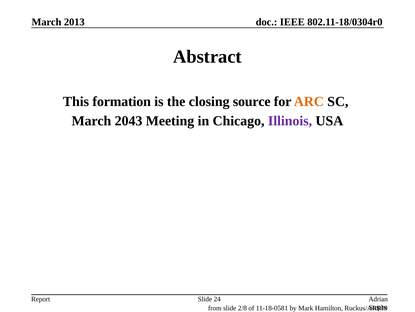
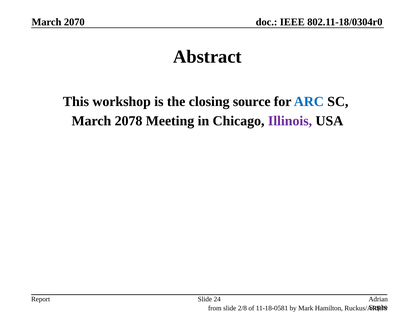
2013: 2013 -> 2070 (74, 22)
formation: formation -> workshop (122, 101)
ARC colour: orange -> blue (309, 101)
2043: 2043 -> 2078 (129, 121)
